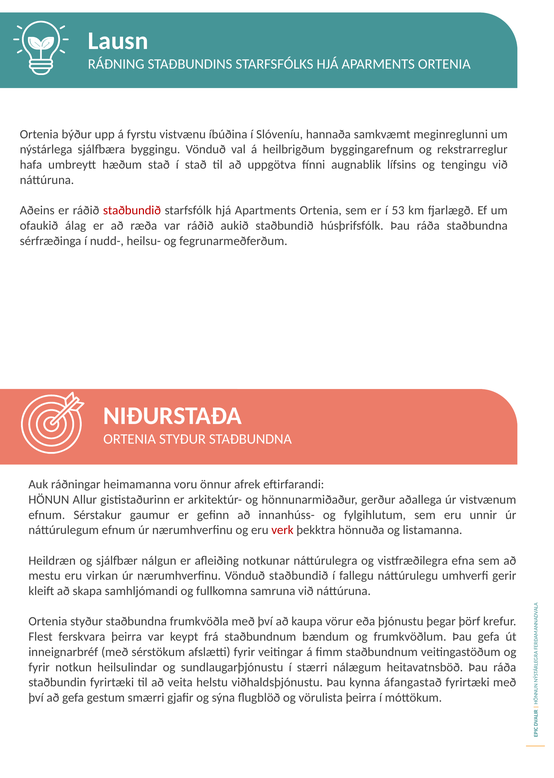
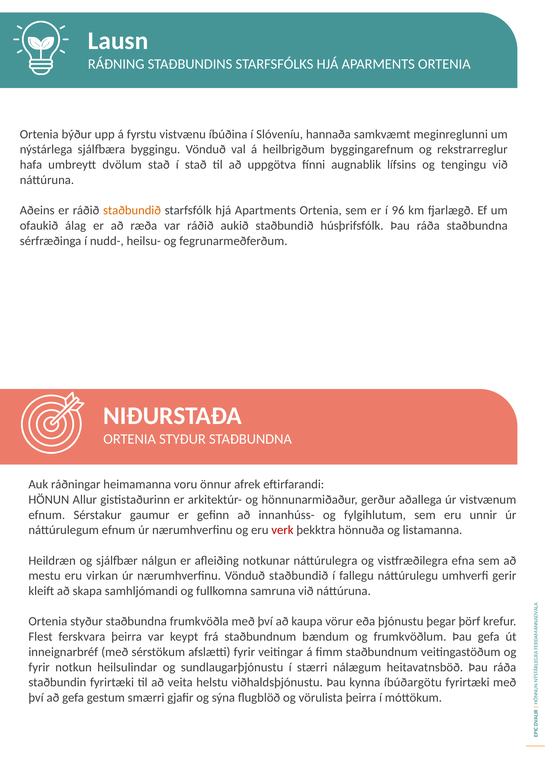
hæðum: hæðum -> dvölum (122, 165)
staðbundið colour: red -> orange (132, 210)
53: 53 -> 96 (398, 210)
áfangastað: áfangastað -> íbúðargötu (413, 682)
